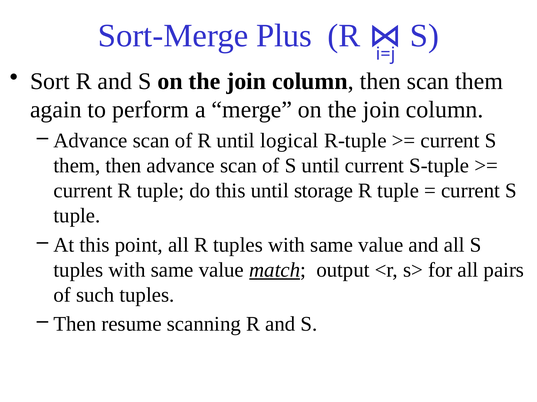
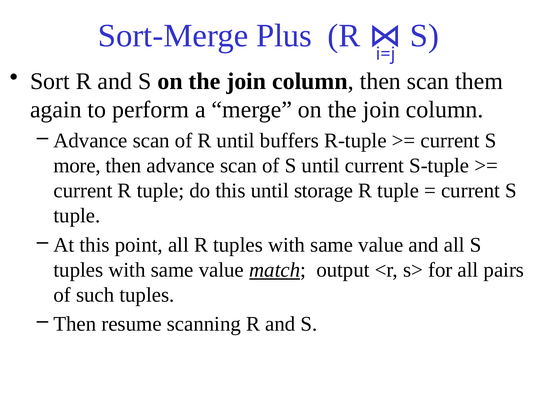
logical: logical -> buffers (289, 141)
them: them -> more (77, 166)
